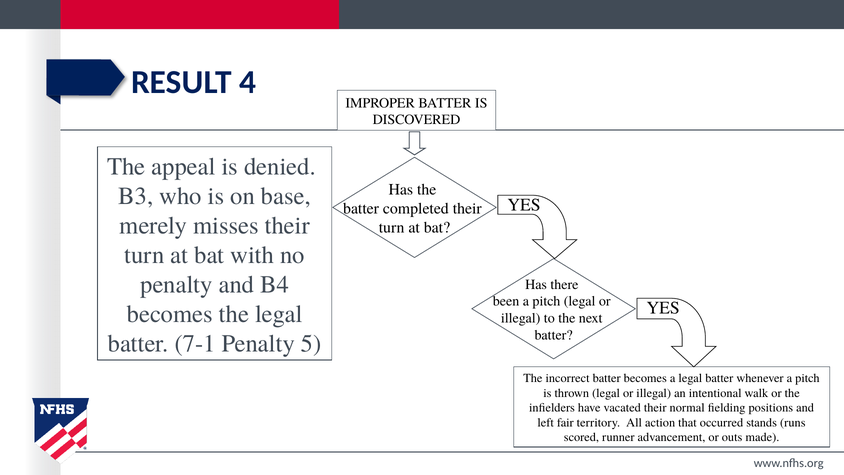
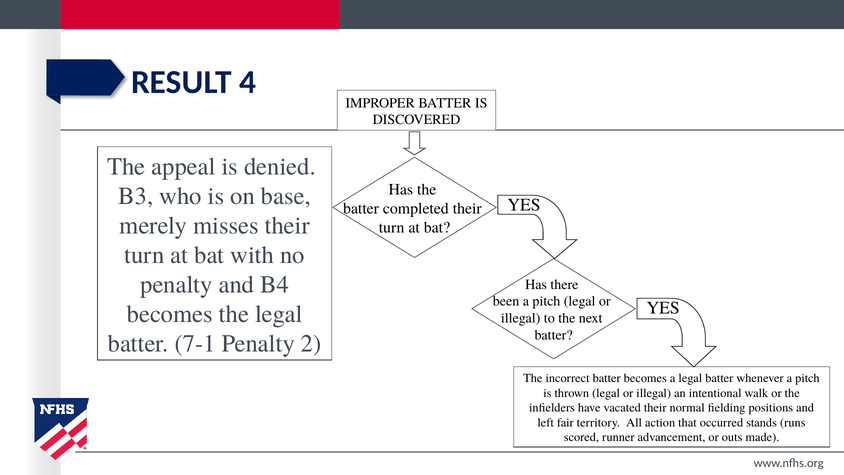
5: 5 -> 2 (311, 344)
